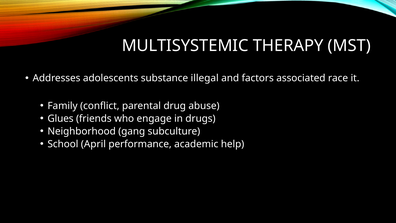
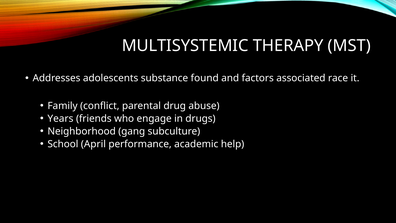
illegal: illegal -> found (205, 78)
Glues: Glues -> Years (60, 118)
